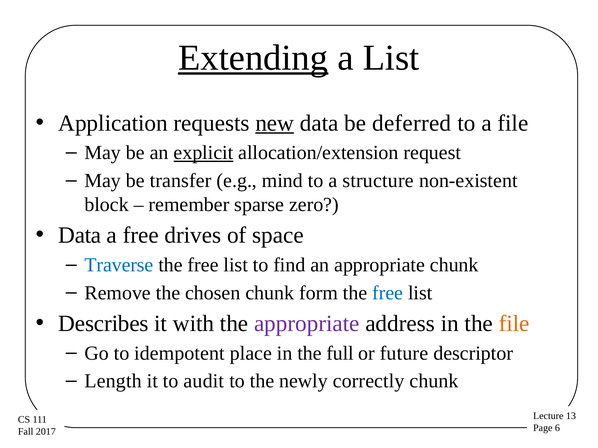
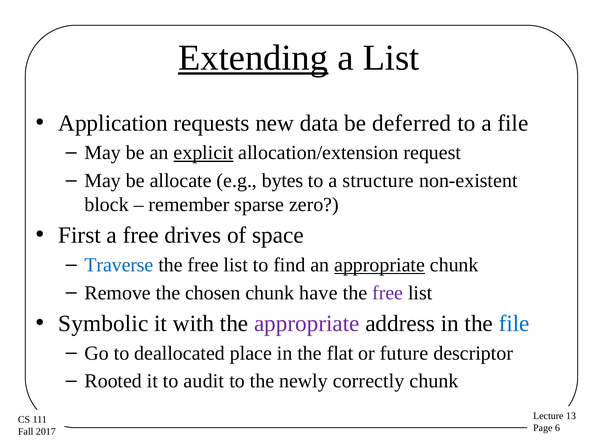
new underline: present -> none (275, 123)
transfer: transfer -> allocate (181, 181)
mind: mind -> bytes (283, 181)
Data: Data -> First (80, 236)
appropriate underline: none -> present (380, 265)
form: form -> have (318, 293)
free colour: blue -> purple (388, 293)
Describes: Describes -> Symbolic (103, 324)
file colour: orange -> blue (514, 324)
idempotent: idempotent -> deallocated (180, 354)
full: full -> flat (340, 354)
Length: Length -> Rooted (113, 381)
